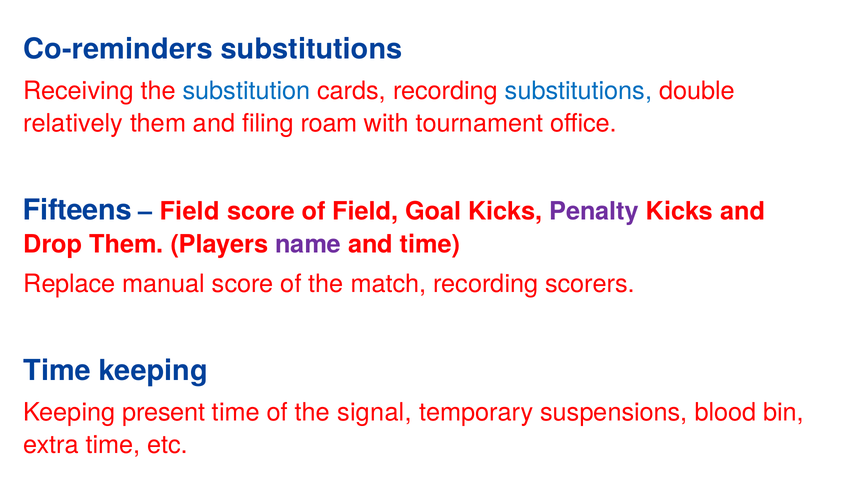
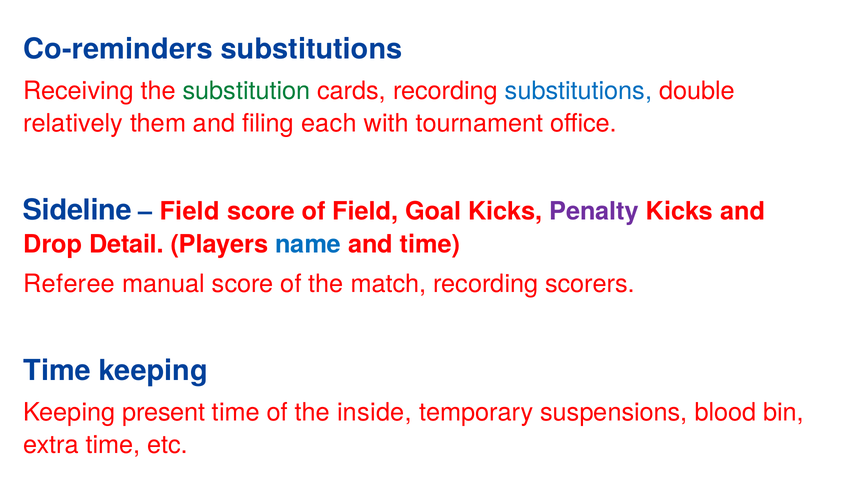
substitution colour: blue -> green (247, 91)
roam: roam -> each (329, 123)
Fifteens: Fifteens -> Sideline (77, 210)
Drop Them: Them -> Detail (126, 244)
name colour: purple -> blue (308, 244)
Replace: Replace -> Referee (69, 284)
signal: signal -> inside (374, 412)
